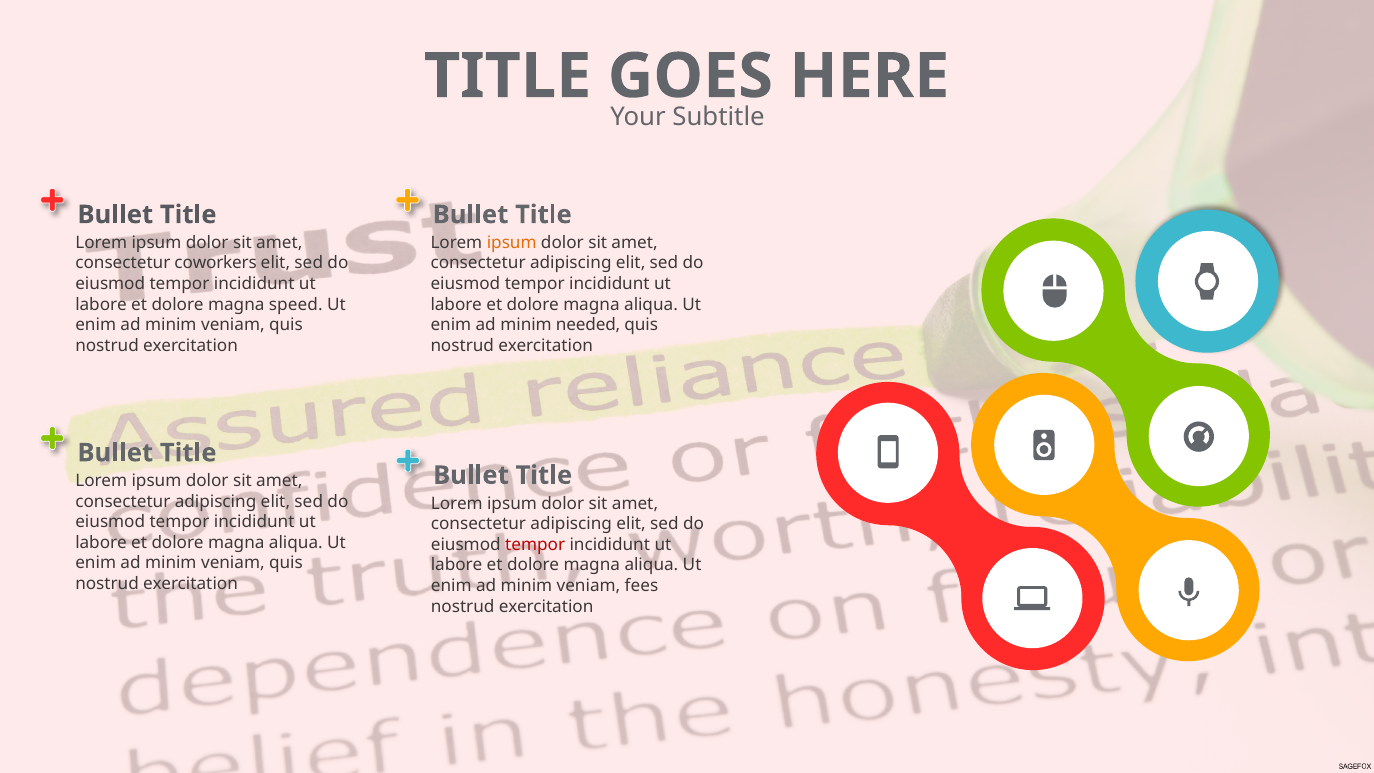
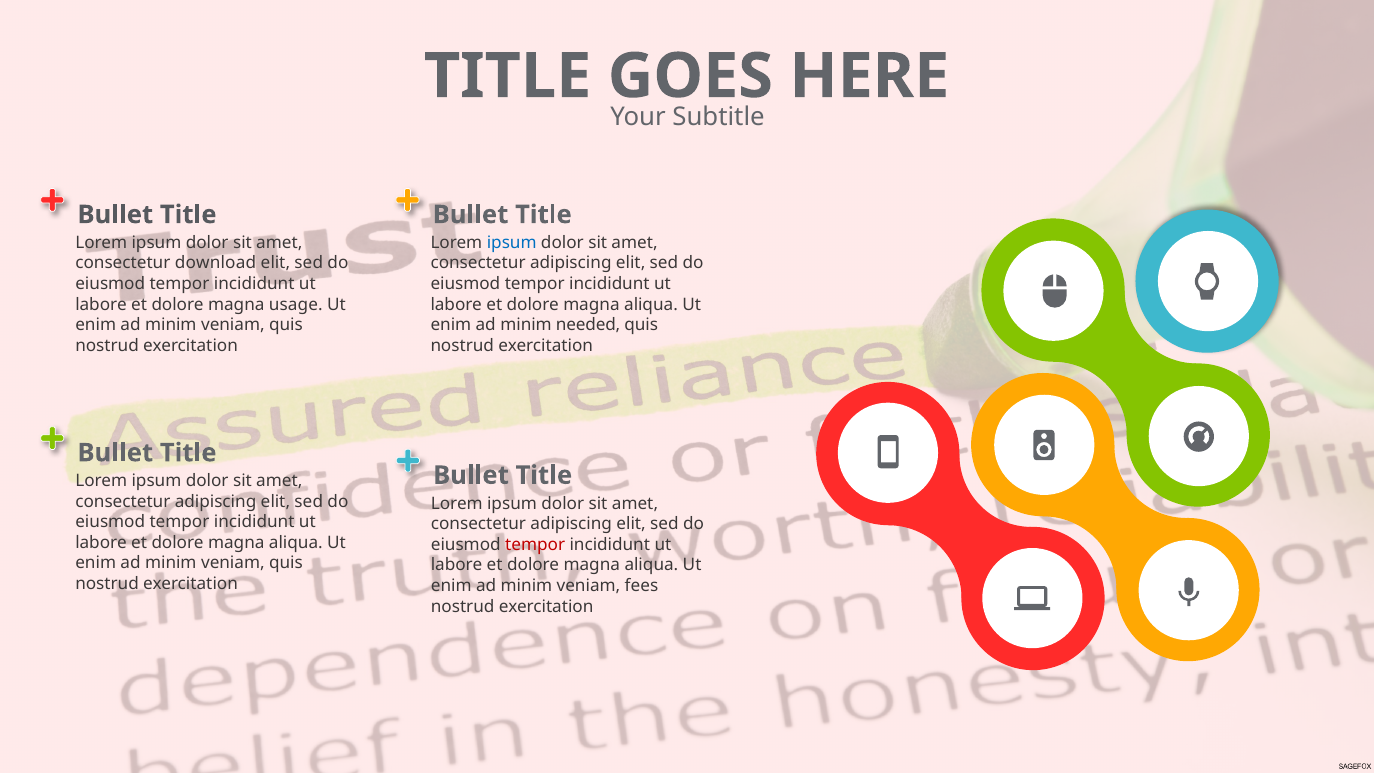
ipsum colour: orange -> blue (512, 243)
coworkers: coworkers -> download (216, 263)
speed: speed -> usage (296, 304)
